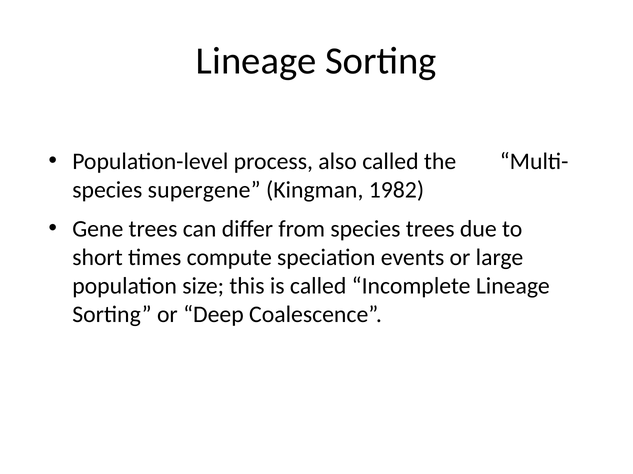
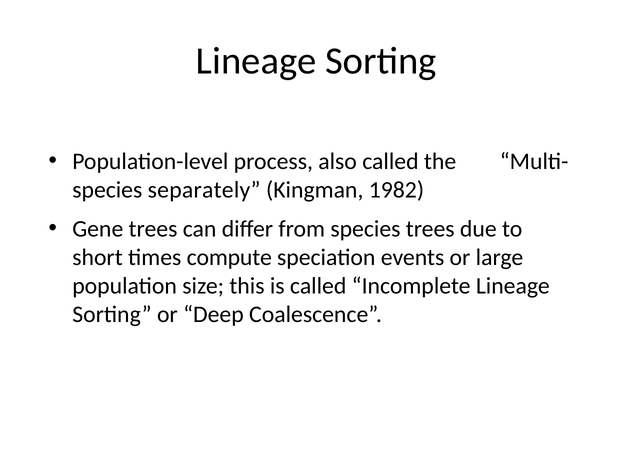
supergene: supergene -> separately (204, 190)
